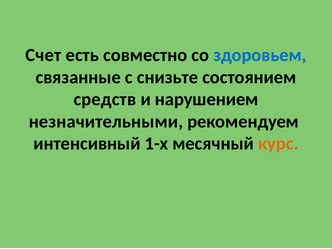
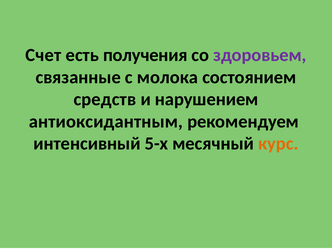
совместно: совместно -> получения (145, 55)
здоровьем colour: blue -> purple (260, 55)
снизьте: снизьте -> молока (167, 77)
незначительными: незначительными -> антиоксидантным (106, 121)
1-х: 1-х -> 5-х (156, 144)
